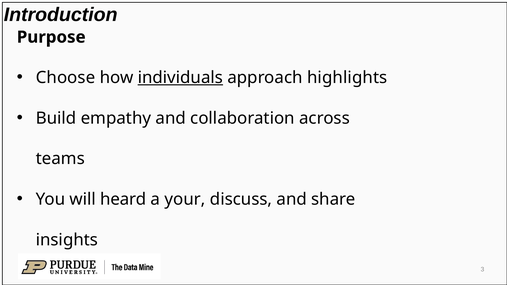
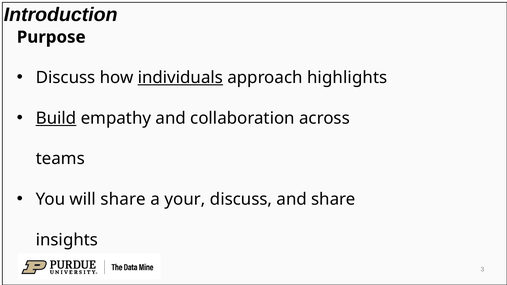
Choose: Choose -> Discuss (66, 78)
Build underline: none -> present (56, 118)
will heard: heard -> share (123, 199)
